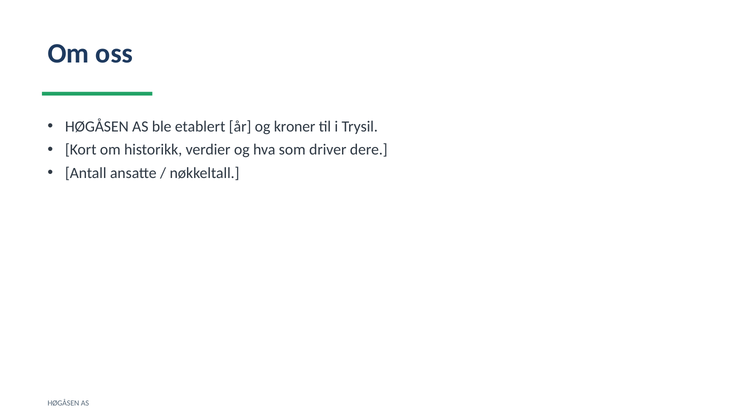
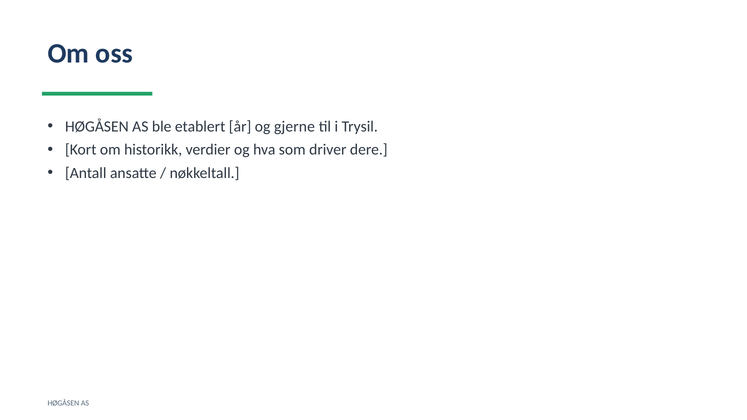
kroner: kroner -> gjerne (294, 127)
